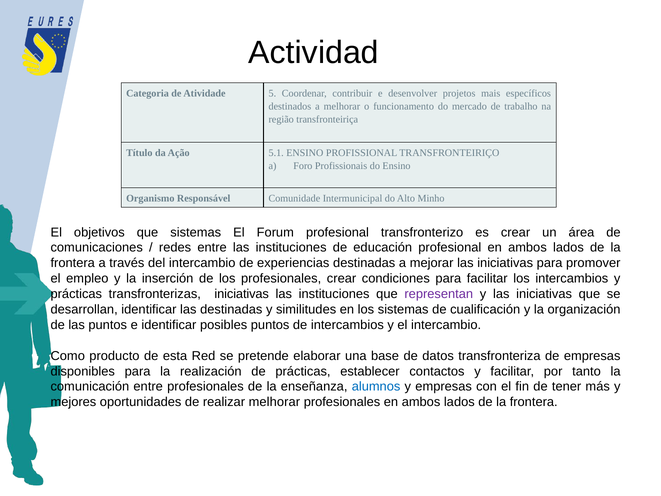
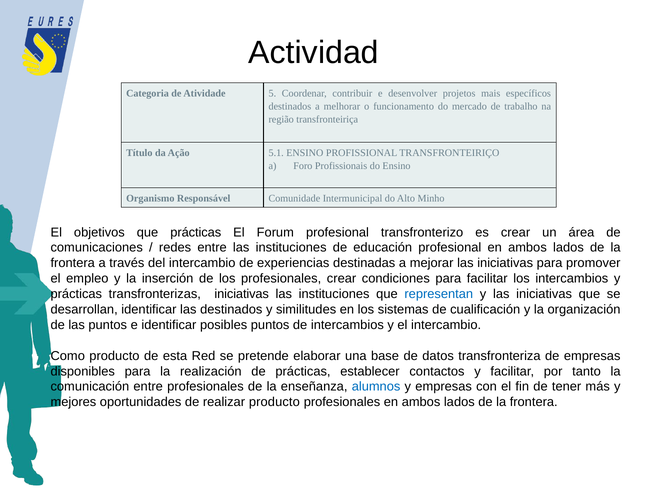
que sistemas: sistemas -> prácticas (196, 232)
representan colour: purple -> blue (439, 294)
las destinadas: destinadas -> destinados (231, 309)
realizar melhorar: melhorar -> producto (274, 402)
